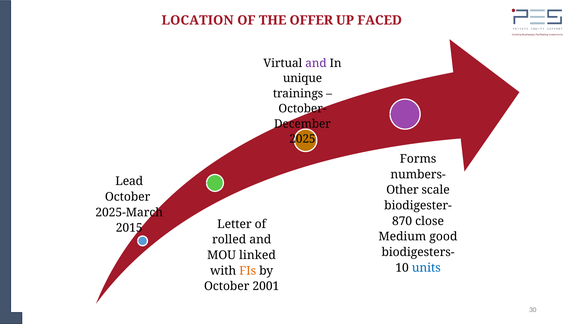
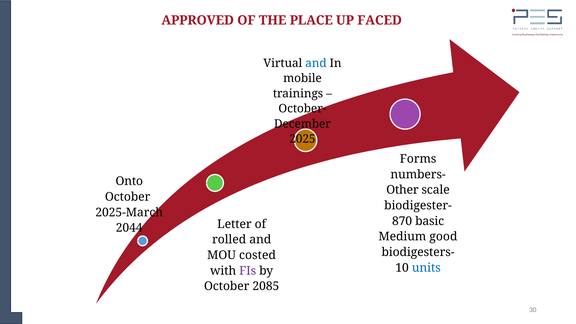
LOCATION: LOCATION -> APPROVED (198, 20)
OFFER: OFFER -> PLACE (311, 20)
and colour: purple -> blue (316, 63)
unique: unique -> mobile (302, 78)
Lead: Lead -> Onto (129, 181)
close: close -> basic (430, 221)
2015: 2015 -> 2044 (129, 228)
linked: linked -> costed (257, 255)
FIs colour: orange -> purple (248, 271)
2001: 2001 -> 2085 (266, 286)
